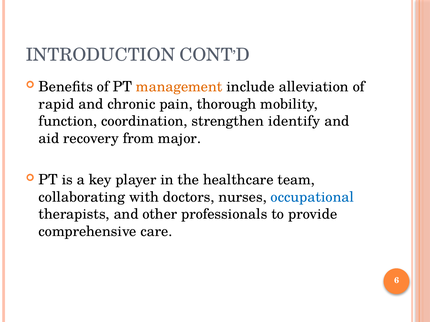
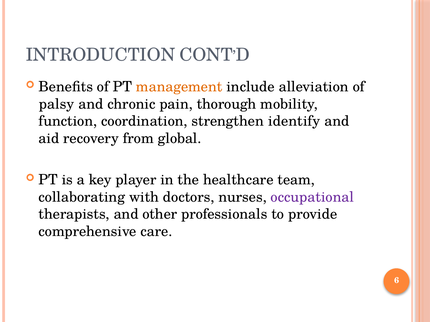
rapid: rapid -> palsy (57, 104)
major: major -> global (180, 139)
occupational colour: blue -> purple (312, 197)
